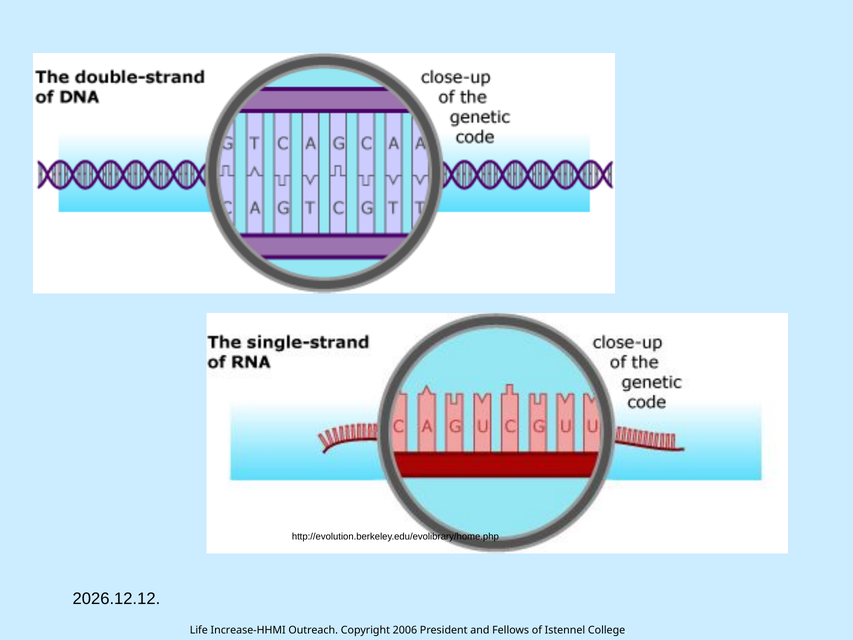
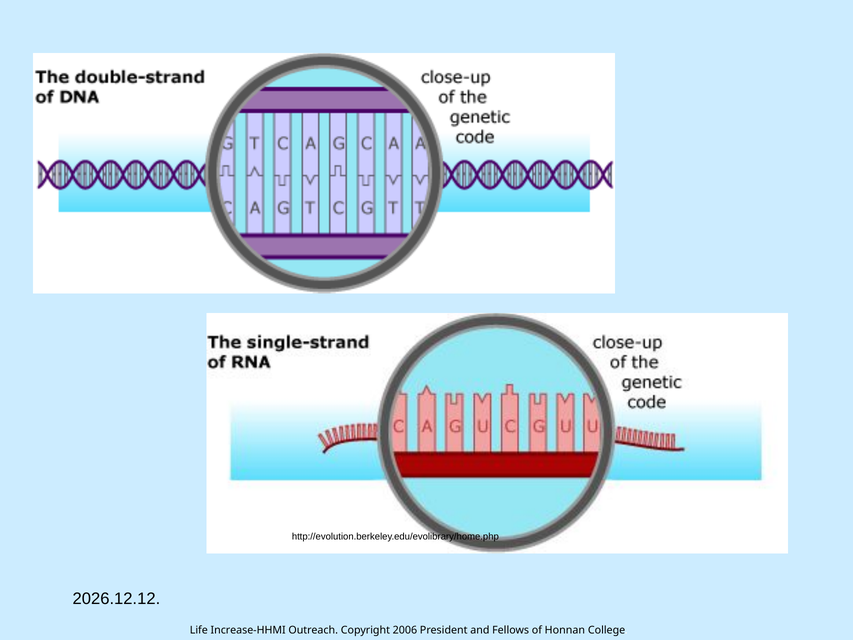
Istennel: Istennel -> Honnan (565, 630)
